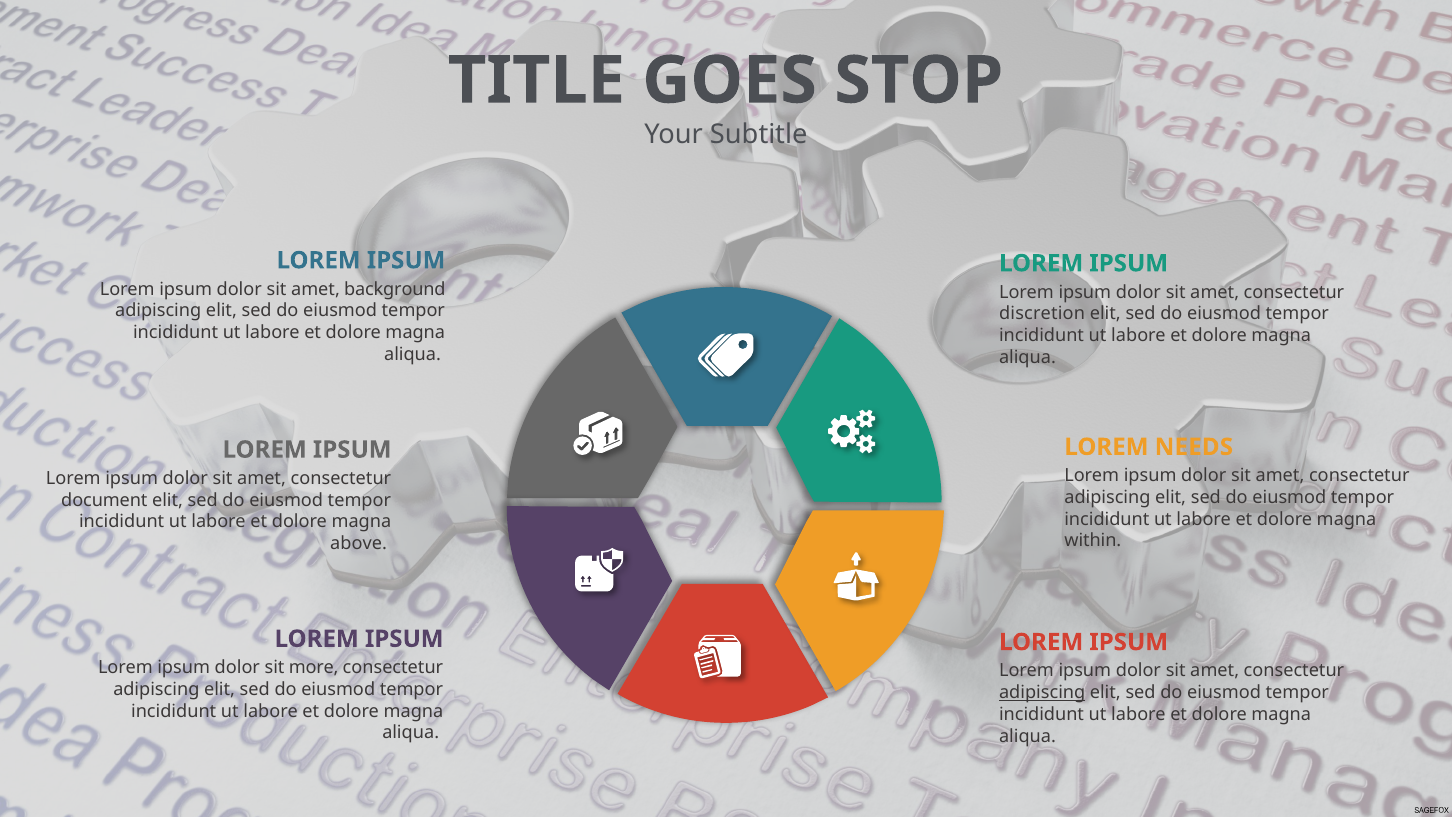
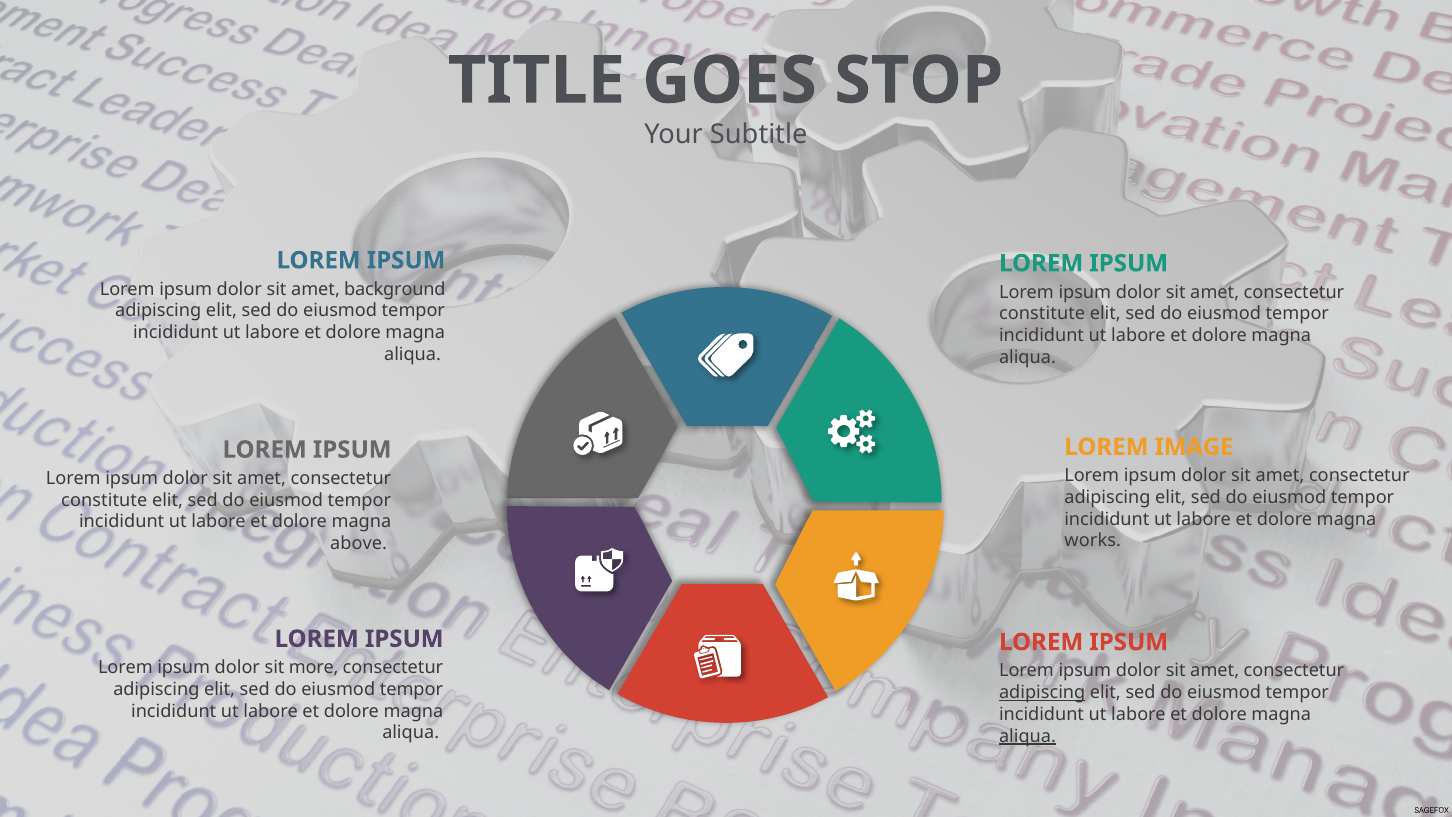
discretion: discretion -> constitute (1042, 314)
NEEDS: NEEDS -> IMAGE (1194, 447)
document: document -> constitute (104, 500)
within: within -> works (1093, 541)
aliqua underline: none -> present (1028, 736)
